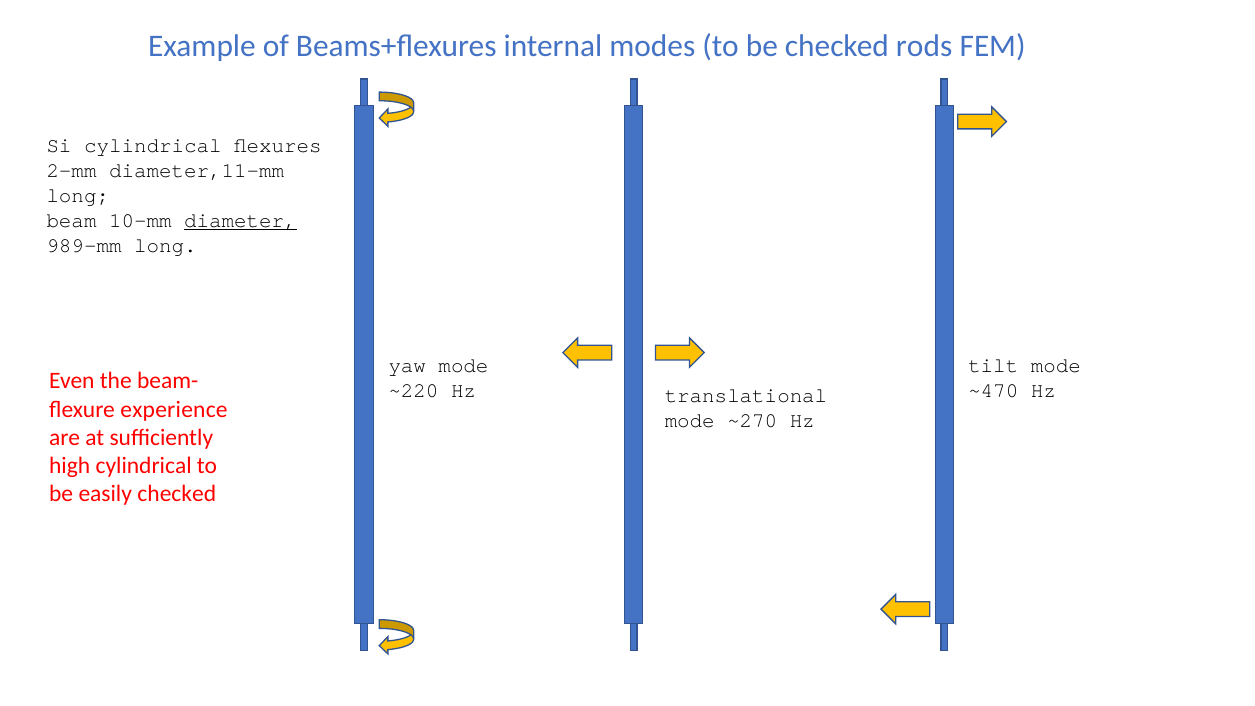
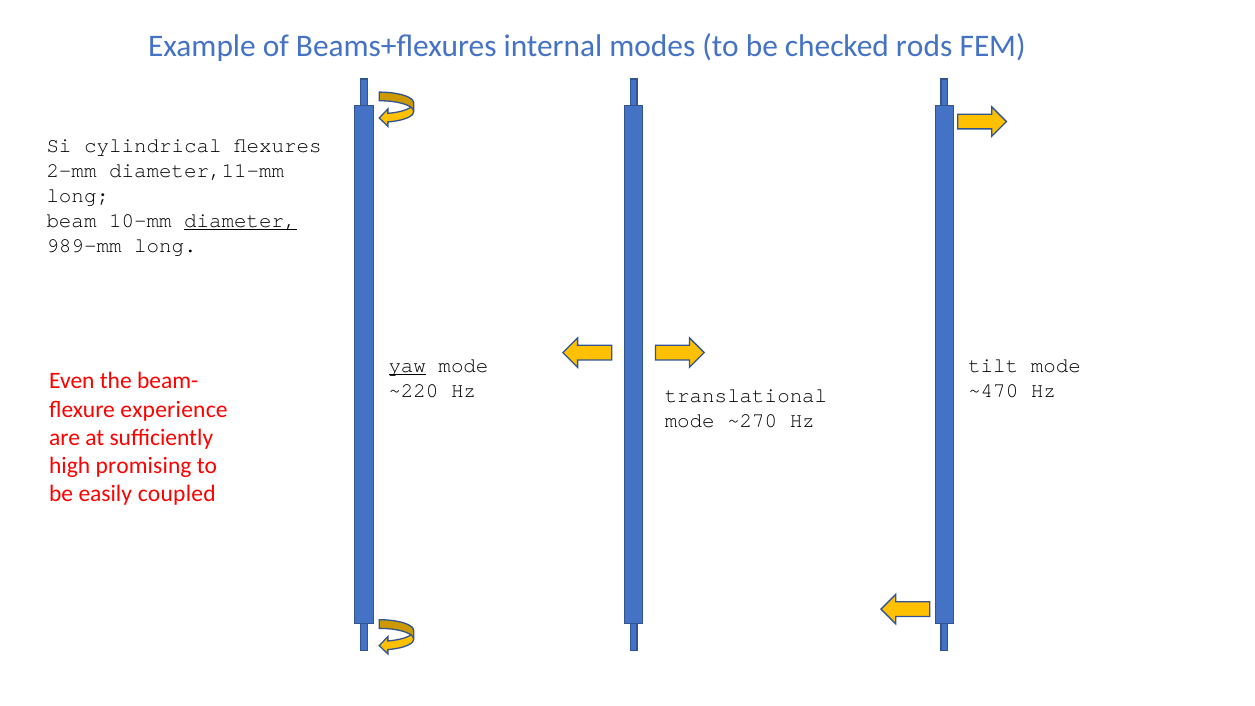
yaw underline: none -> present (407, 366)
high cylindrical: cylindrical -> promising (144, 466)
easily checked: checked -> coupled (177, 494)
